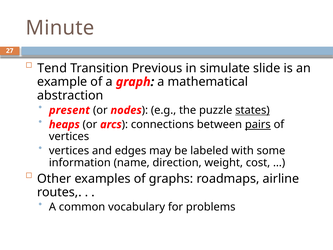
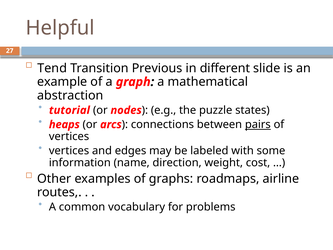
Minute: Minute -> Helpful (60, 28)
simulate: simulate -> different (225, 68)
present: present -> tutorial (69, 110)
states underline: present -> none (252, 110)
